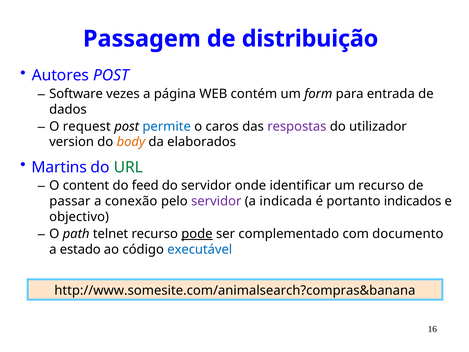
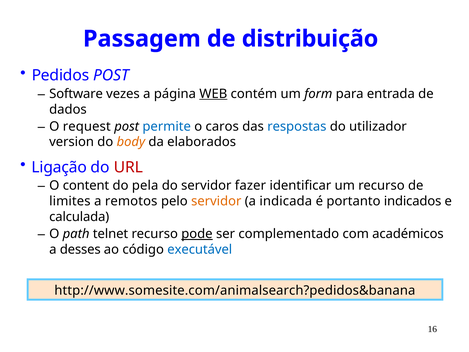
Autores: Autores -> Pedidos (60, 75)
WEB underline: none -> present (213, 94)
respostas colour: purple -> blue (297, 126)
Martins: Martins -> Ligação (59, 167)
URL colour: green -> red (128, 167)
feed: feed -> pela (145, 185)
onde: onde -> fazer (250, 185)
passar: passar -> limites (70, 201)
conexão: conexão -> remotos (131, 201)
servidor colour: purple -> orange (216, 201)
objectivo: objectivo -> calculada (79, 217)
documento: documento -> académicos (408, 234)
estado: estado -> desses (80, 249)
http://www.somesite.com/animalsearch?compras&banana: http://www.somesite.com/animalsearch?compras&banana -> http://www.somesite.com/animalsearch?pedidos&banana (235, 290)
